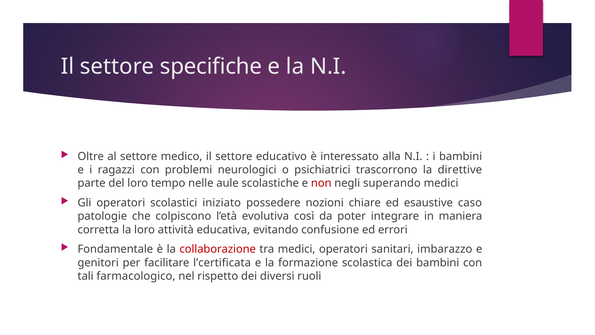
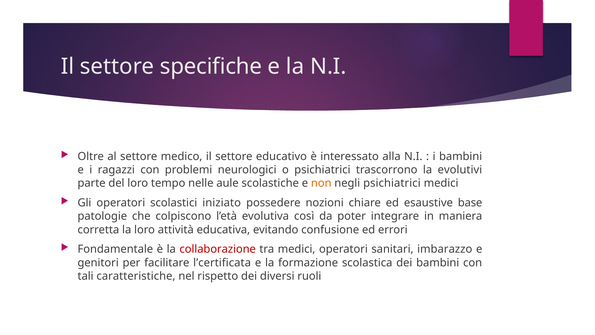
direttive: direttive -> evolutivi (460, 170)
non colour: red -> orange (321, 183)
negli superando: superando -> psichiatrici (392, 183)
caso: caso -> base (470, 203)
farmacologico: farmacologico -> caratteristiche (136, 276)
